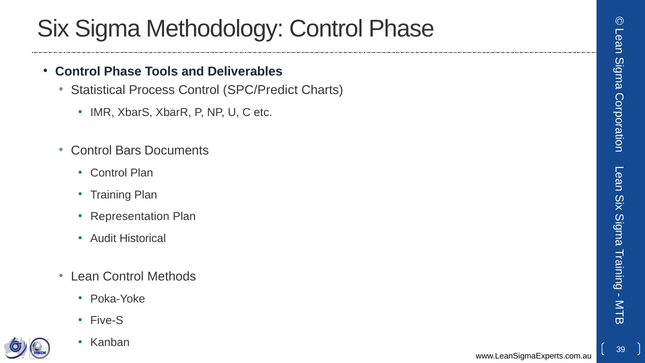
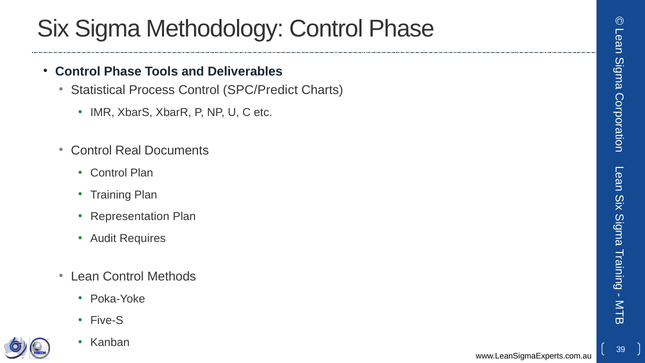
Bars: Bars -> Real (128, 150)
Historical: Historical -> Requires (143, 238)
